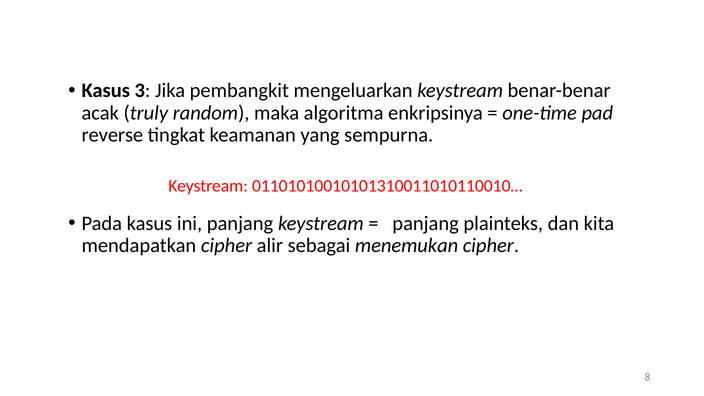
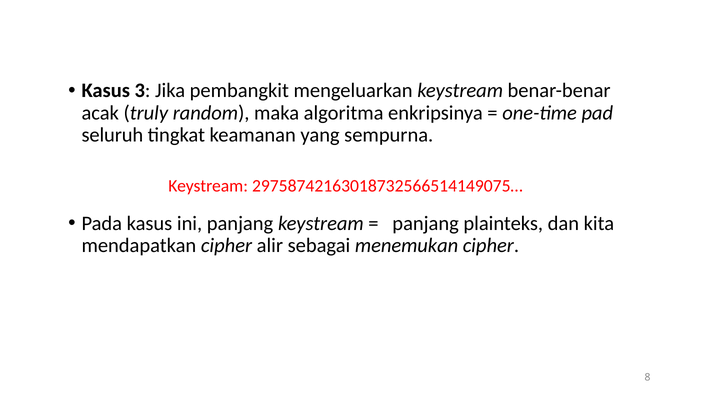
reverse: reverse -> seluruh (112, 135)
01101010010101310011010110010…: 01101010010101310011010110010… -> 29758742163018732566514149075… (387, 186)
